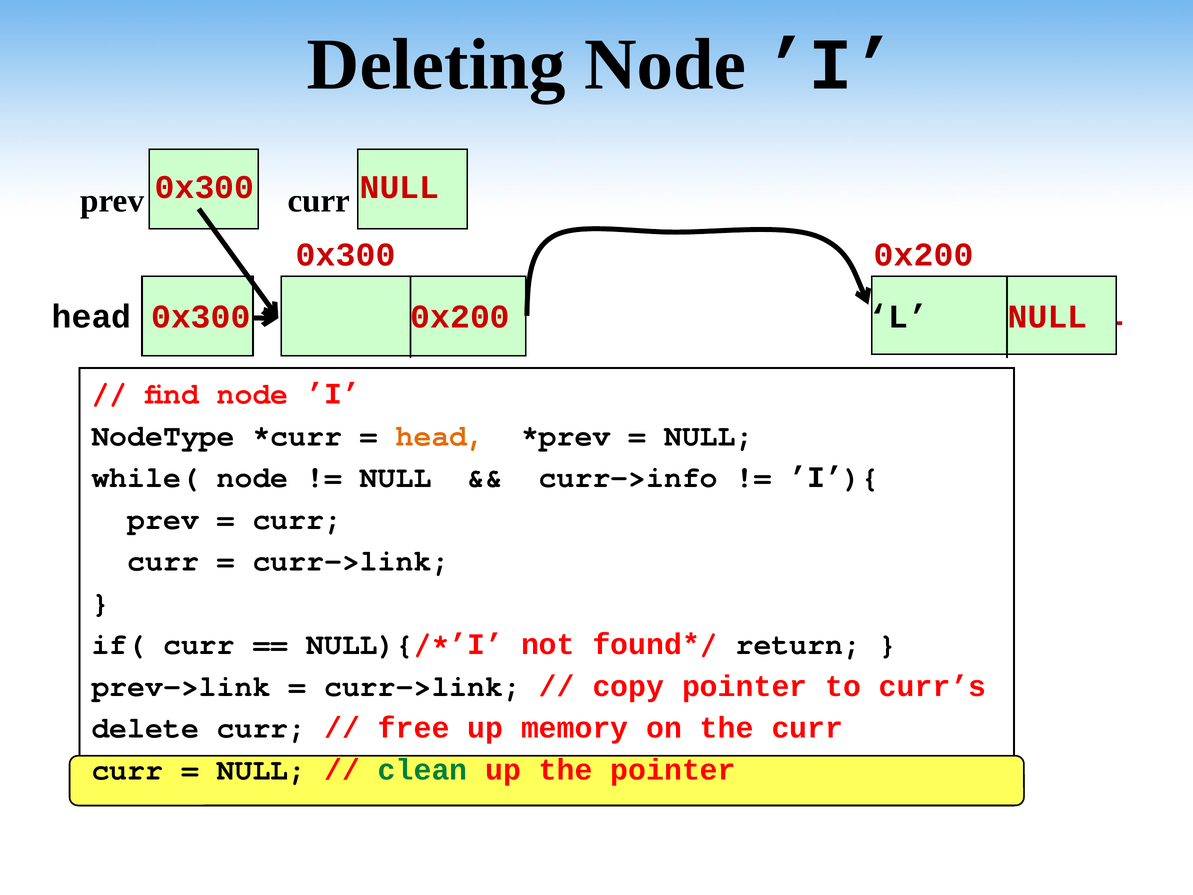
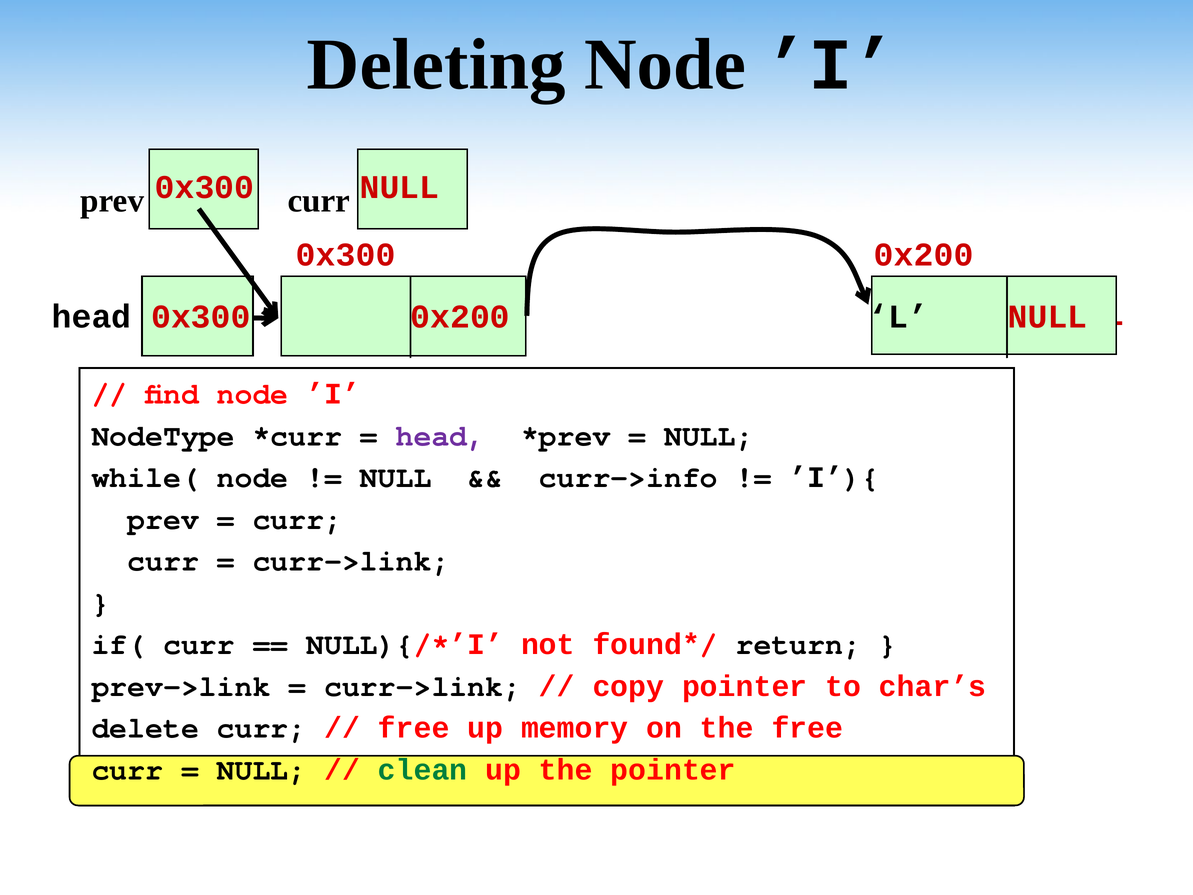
head colour: orange -> purple (440, 436)
curr’s: curr’s -> char’s (933, 686)
the curr: curr -> free (807, 728)
